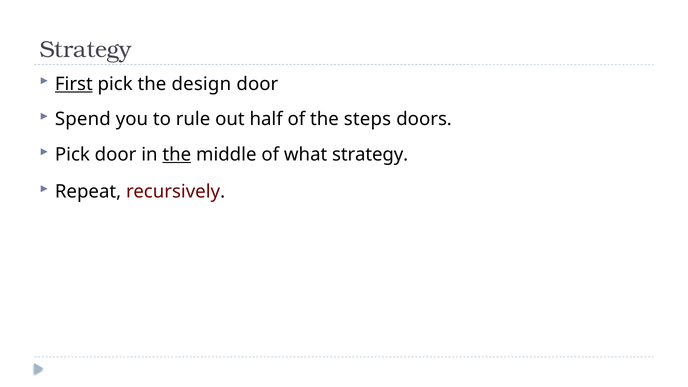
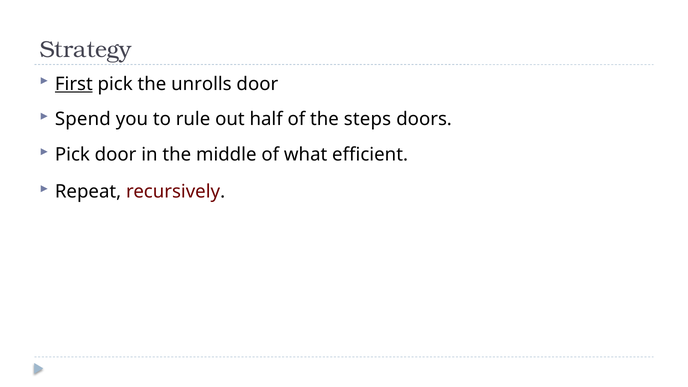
design: design -> unrolls (201, 84)
the underline: present -> none (177, 155)
what strategy: strategy -> efficient (370, 155)
